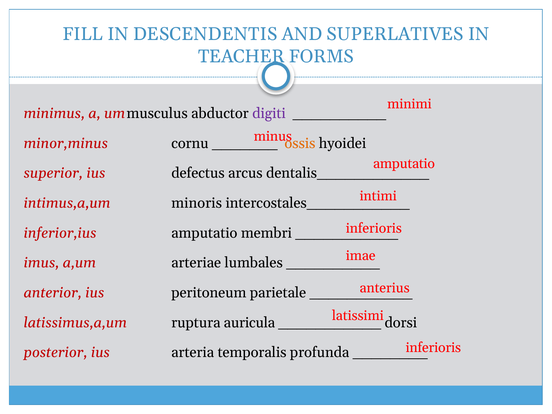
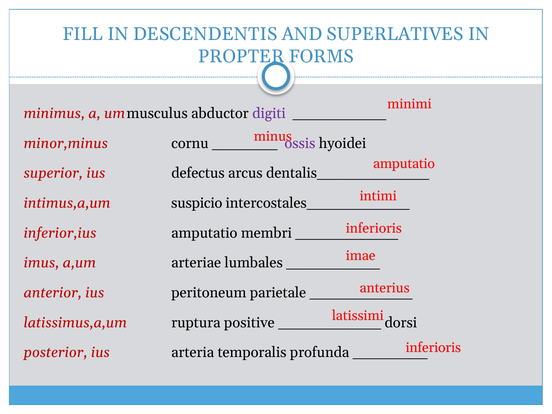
TEACHER: TEACHER -> PROPTER (241, 56)
ossis colour: orange -> purple (300, 143)
minoris: minoris -> suspicio (197, 203)
auricula: auricula -> positive (249, 323)
